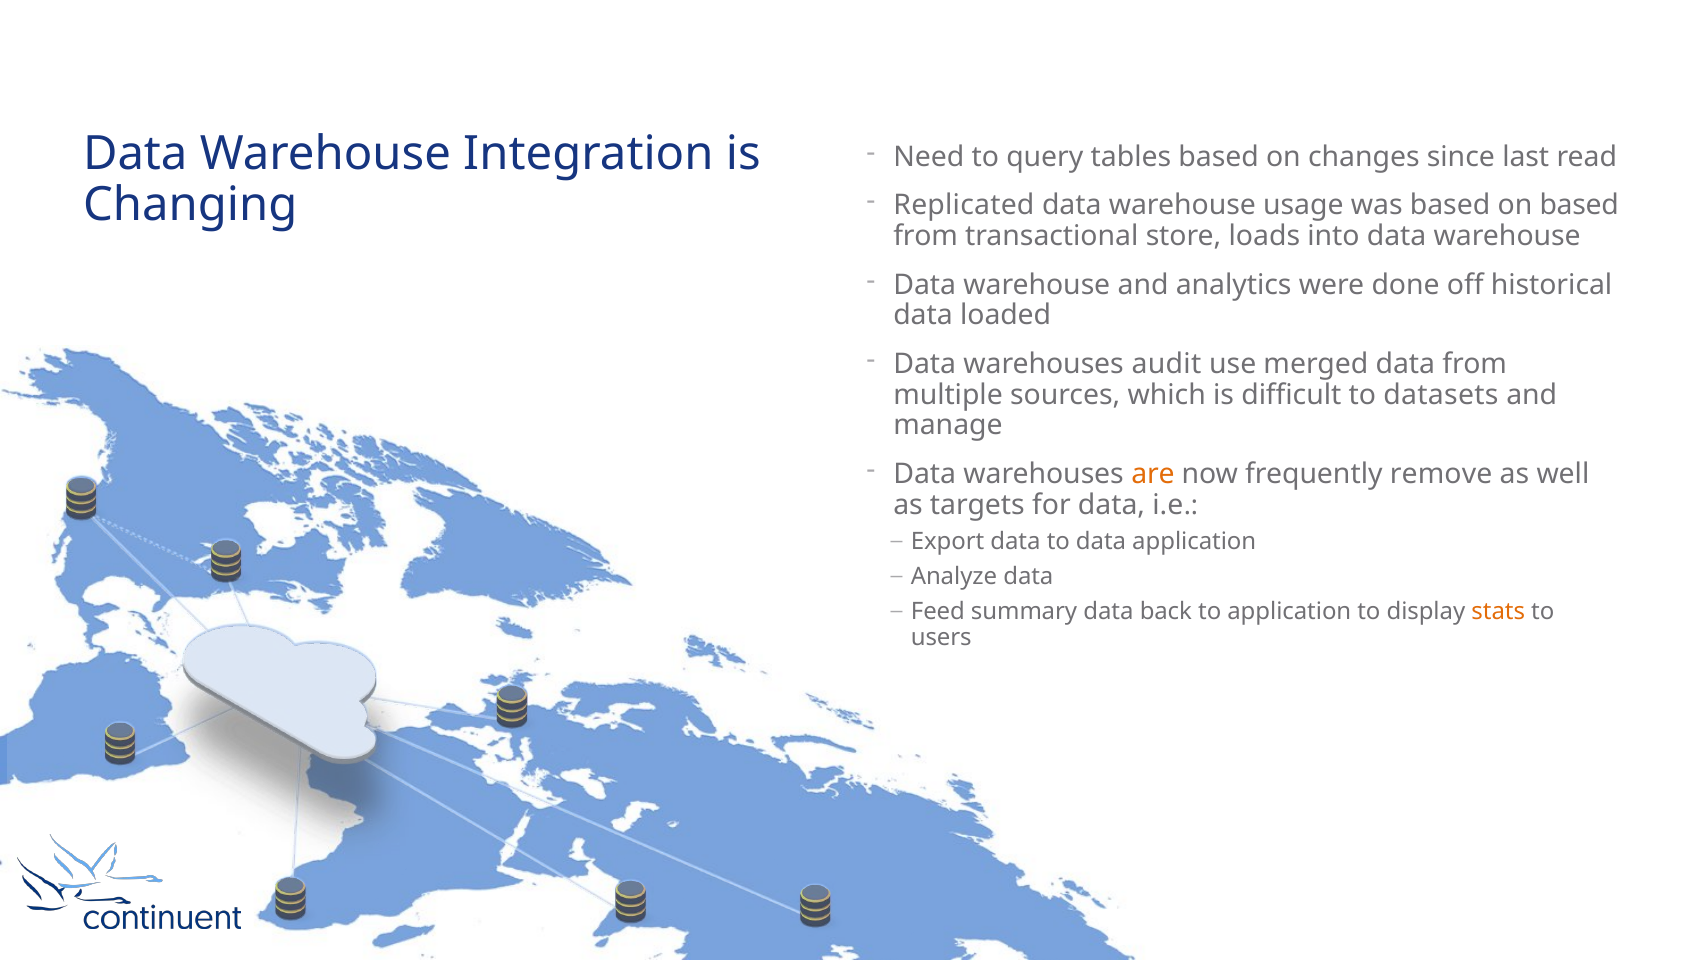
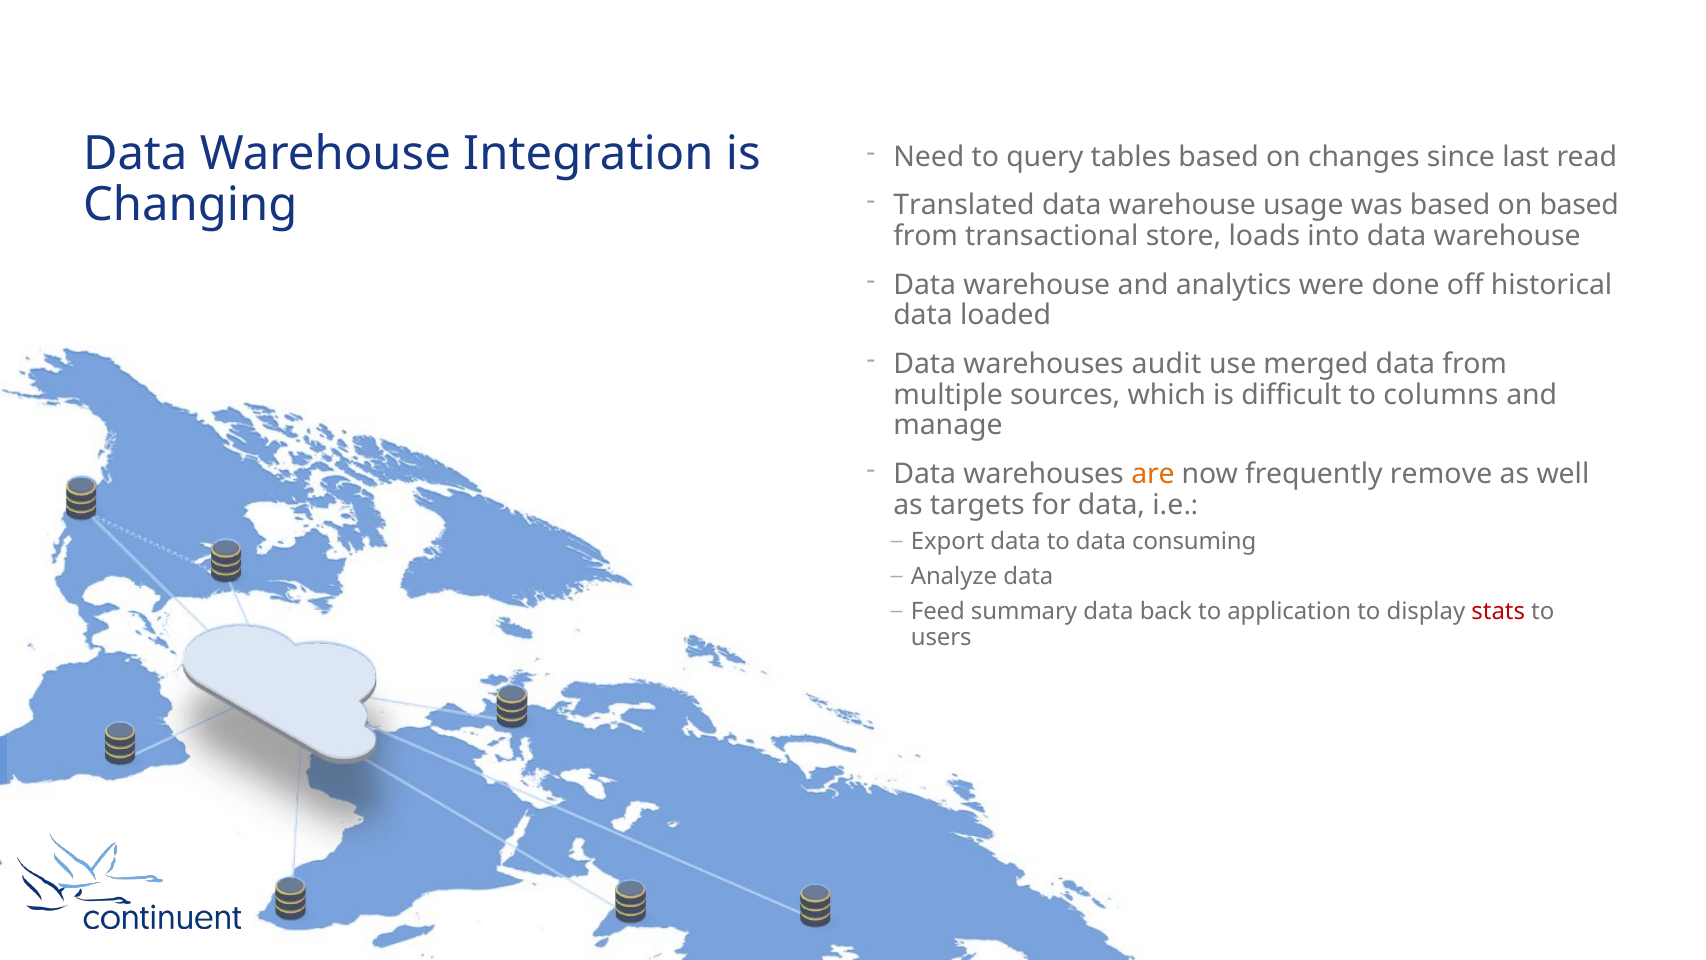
Replicated: Replicated -> Translated (964, 205)
datasets: datasets -> columns (1441, 395)
data application: application -> consuming (1194, 542)
stats colour: orange -> red (1498, 611)
